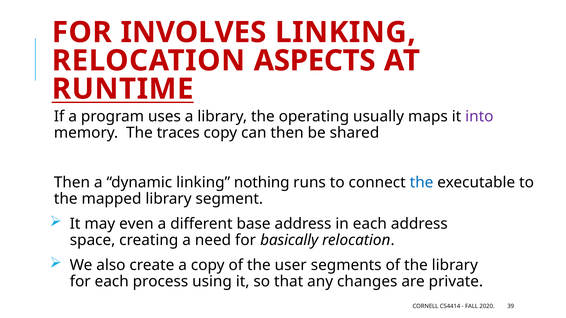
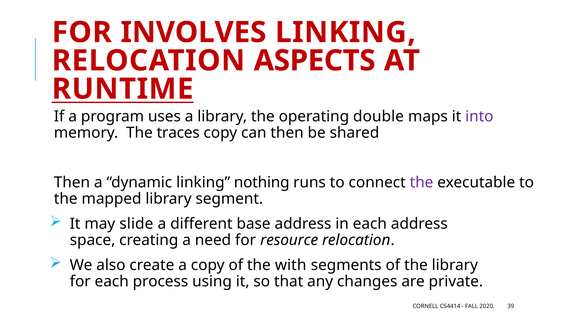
usually: usually -> double (379, 116)
the colour: blue -> purple (422, 183)
even: even -> slide (136, 224)
basically: basically -> resource (289, 240)
user: user -> with (291, 265)
